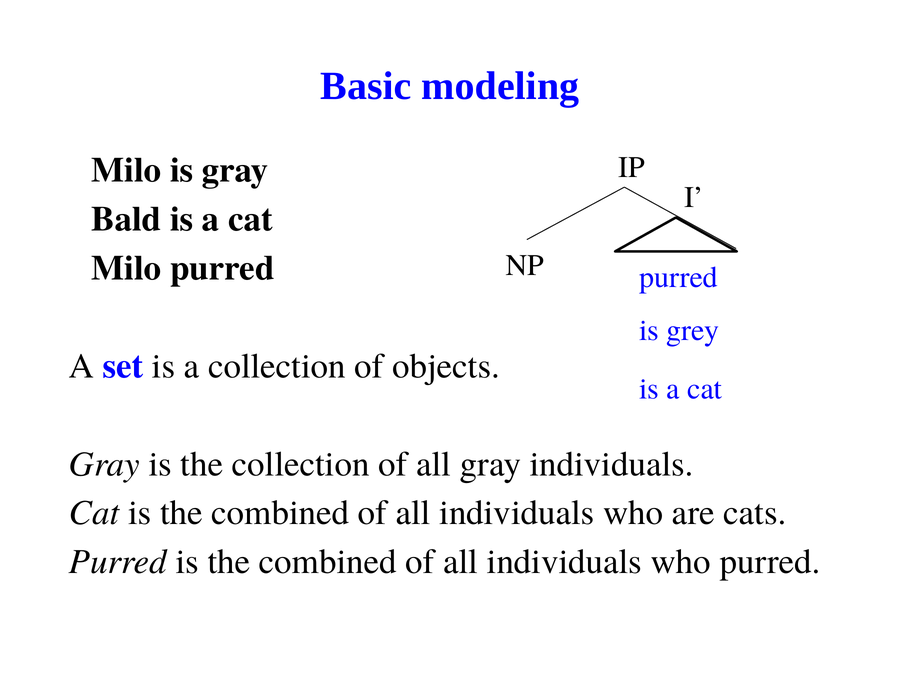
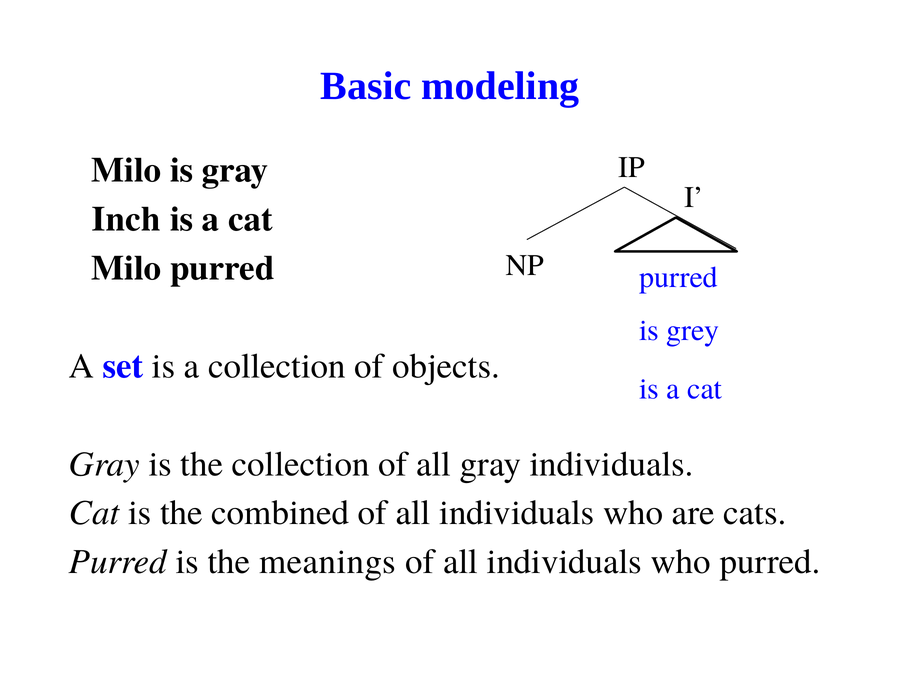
Bald: Bald -> Inch (126, 219)
Purred is the combined: combined -> meanings (328, 562)
